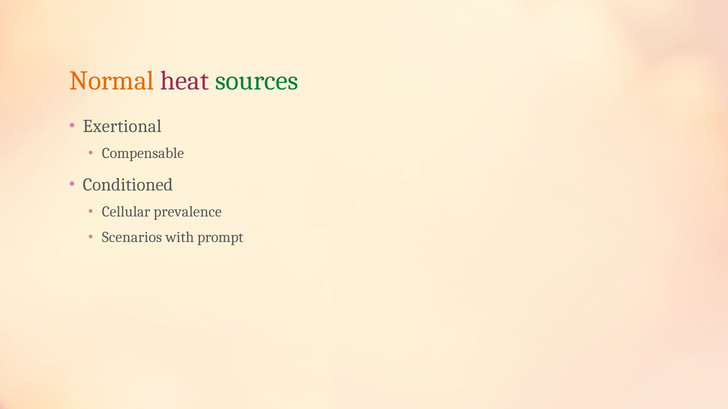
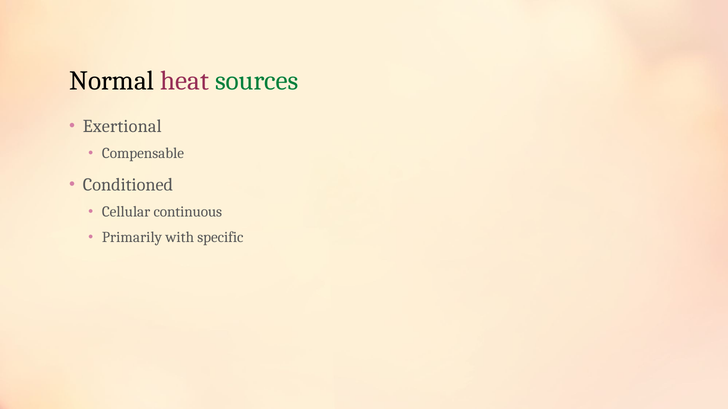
Normal colour: orange -> black (112, 81)
prevalence: prevalence -> continuous (188, 212)
Scenarios: Scenarios -> Primarily (132, 238)
prompt: prompt -> specific (220, 238)
